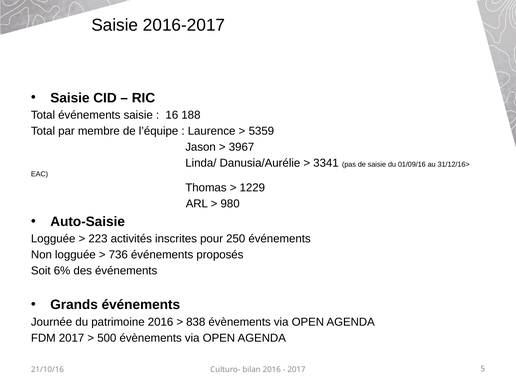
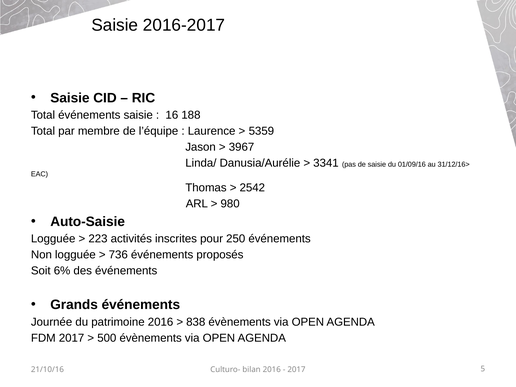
1229: 1229 -> 2542 (252, 188)
